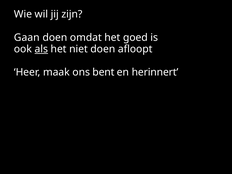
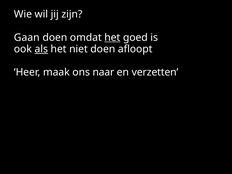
het underline: none -> present (112, 37)
bent: bent -> naar (103, 72)
herinnert: herinnert -> verzetten (155, 72)
